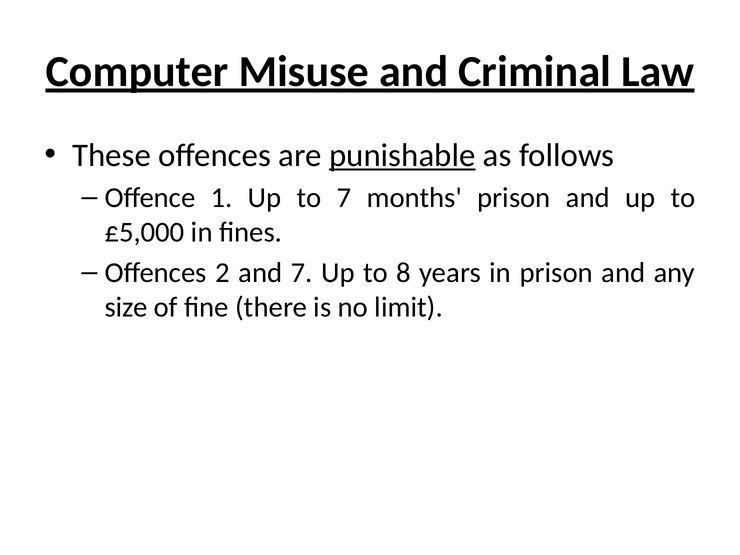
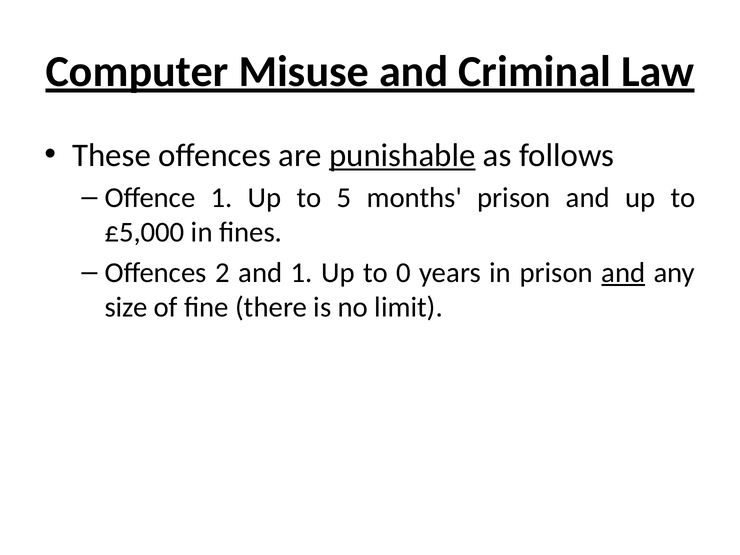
to 7: 7 -> 5 (344, 198)
and 7: 7 -> 1 (302, 273)
8: 8 -> 0 (404, 273)
and underline: none -> present (623, 273)
